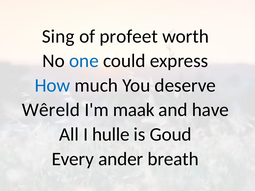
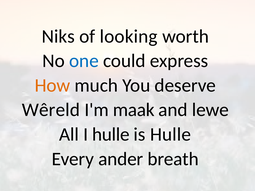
Sing: Sing -> Niks (58, 36)
profeet: profeet -> looking (129, 36)
How colour: blue -> orange (52, 85)
have: have -> lewe (210, 110)
is Goud: Goud -> Hulle (170, 135)
